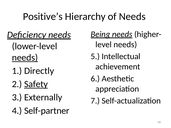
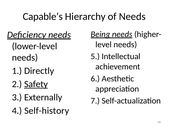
Positive’s: Positive’s -> Capable’s (43, 17)
needs underline: present -> none (25, 58)
Self-partner: Self-partner -> Self-history (47, 111)
